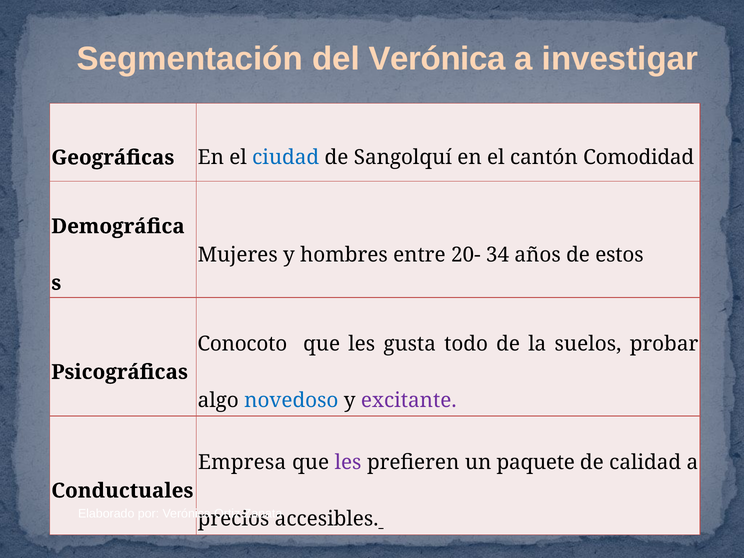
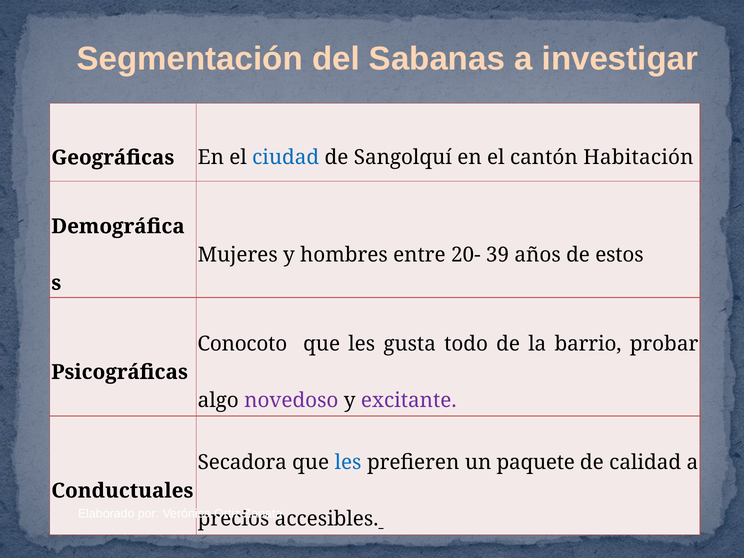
del Verónica: Verónica -> Sabanas (437, 59)
Comodidad: Comodidad -> Habitación (638, 158)
34: 34 -> 39 (498, 255)
suelos: suelos -> barrio (588, 344)
novedoso colour: blue -> purple (291, 400)
Empresa: Empresa -> Secadora (242, 462)
les colour: purple -> blue (348, 462)
